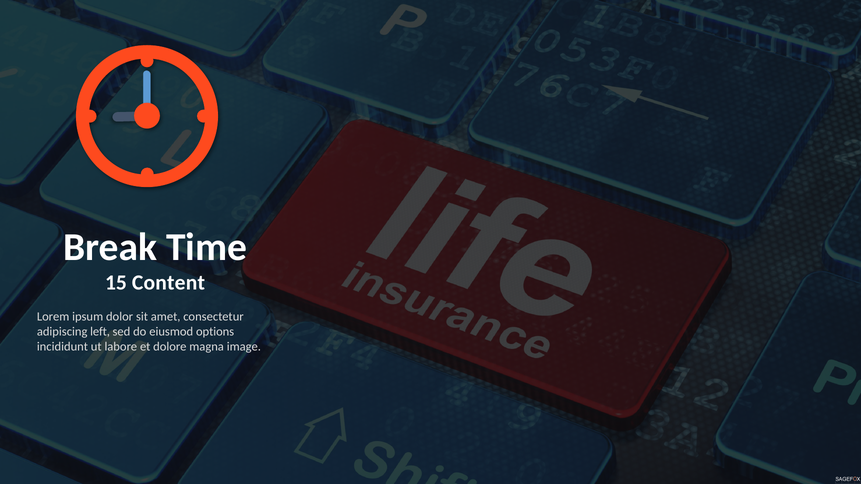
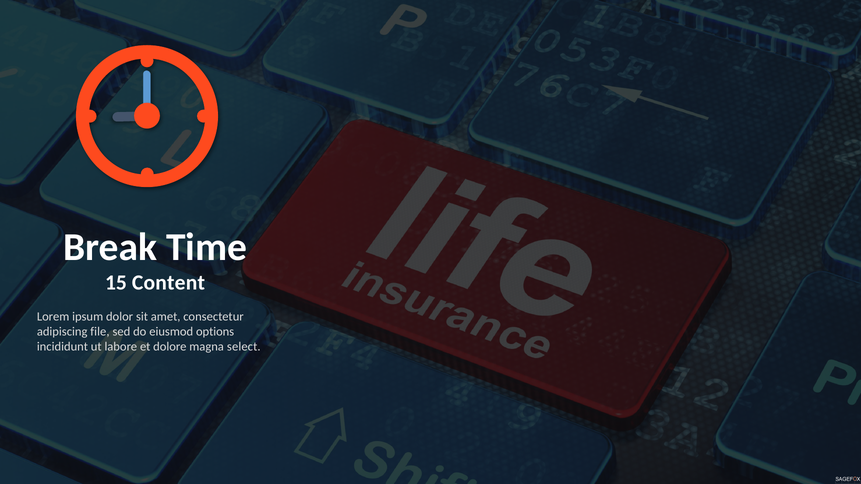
left: left -> file (100, 332)
image: image -> select (244, 347)
